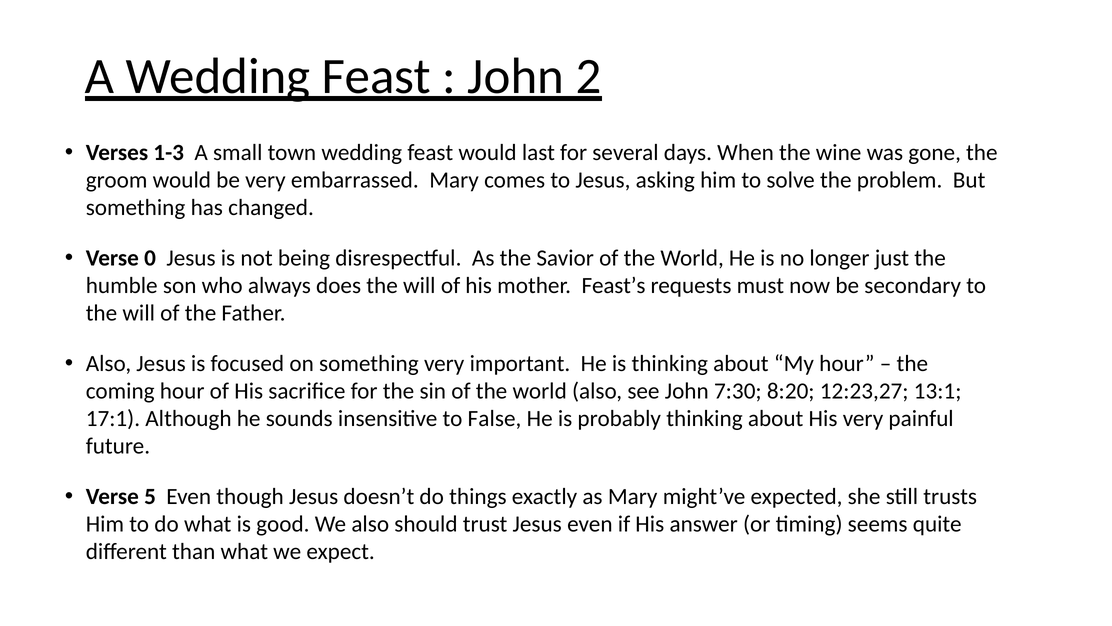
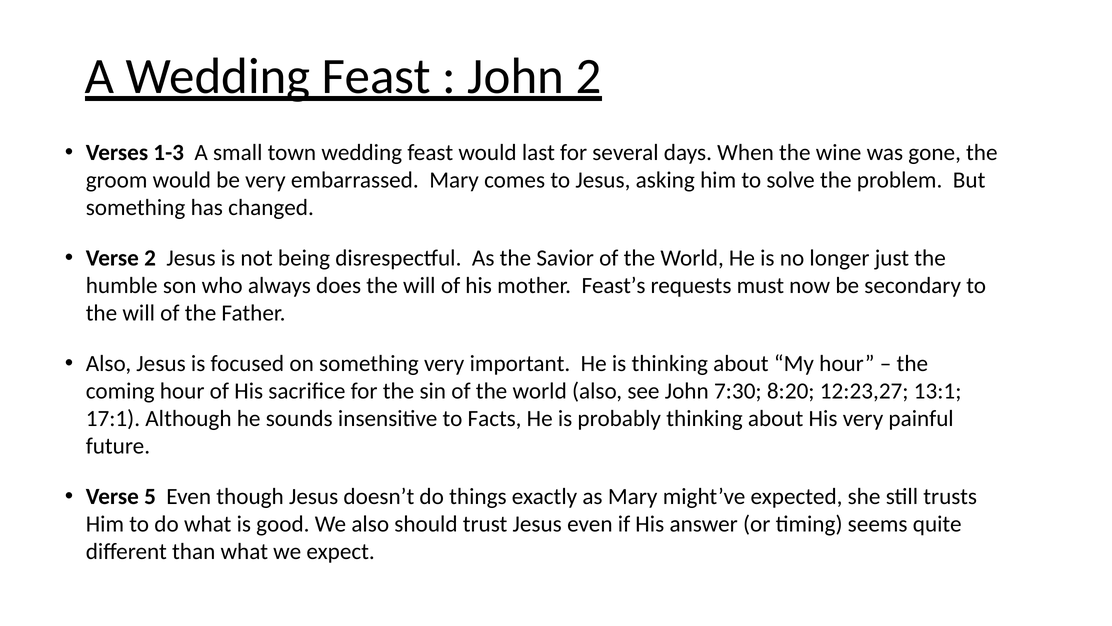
Verse 0: 0 -> 2 (150, 258)
False: False -> Facts (495, 418)
